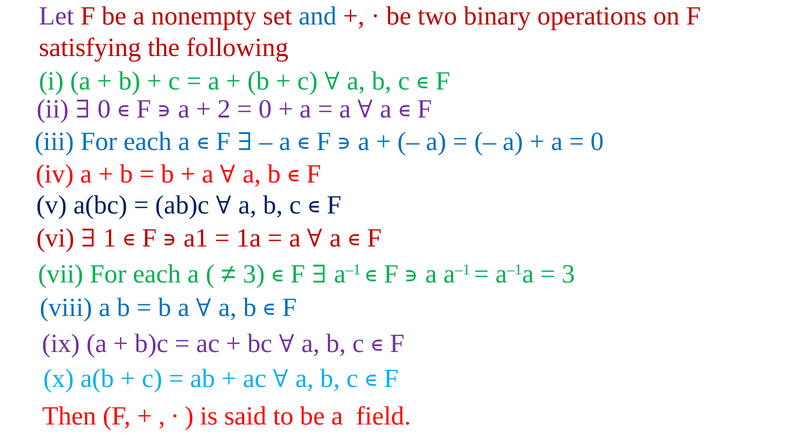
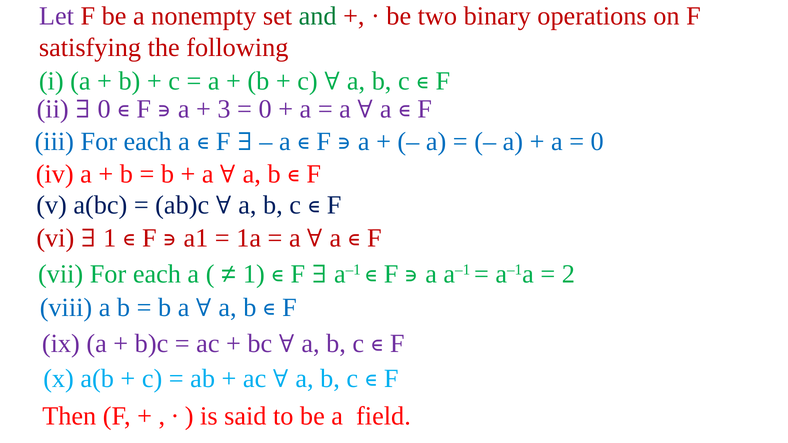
and colour: blue -> green (318, 16)
2: 2 -> 3 (224, 109)
3: 3 -> 1 (254, 274)
3: 3 -> 2 (568, 274)
